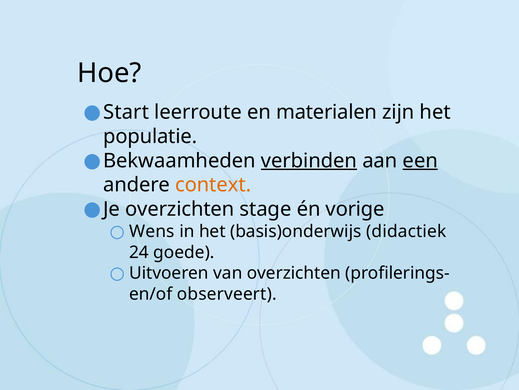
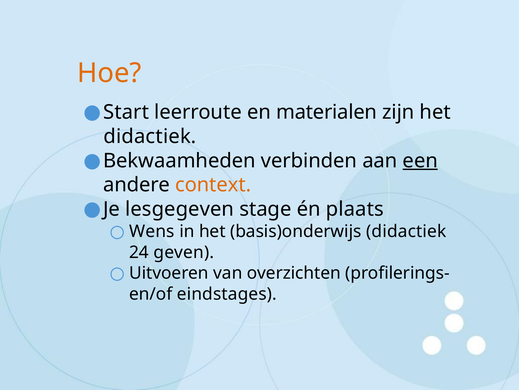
Hoe colour: black -> orange (109, 73)
populatie: populatie -> didactiek (150, 136)
verbinden underline: present -> none (309, 160)
Je overzichten: overzichten -> lesgegeven (180, 209)
vorige: vorige -> plaats (355, 209)
goede: goede -> geven (184, 252)
observeert: observeert -> eindstages (227, 293)
